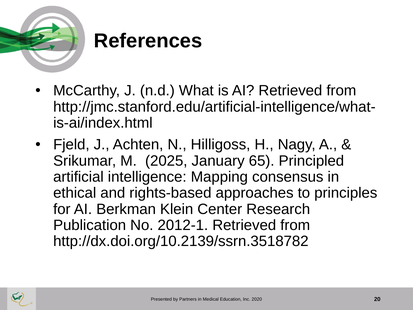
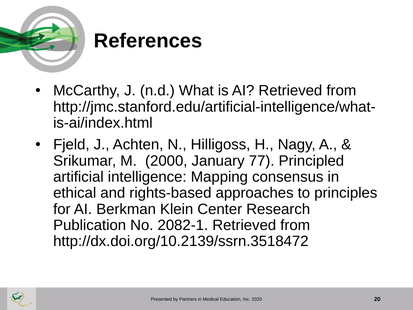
2025: 2025 -> 2000 (166, 161)
65: 65 -> 77 (262, 161)
2012-1: 2012-1 -> 2082-1 (183, 225)
http://dx.doi.org/10.2139/ssrn.3518782: http://dx.doi.org/10.2139/ssrn.3518782 -> http://dx.doi.org/10.2139/ssrn.3518472 (181, 241)
